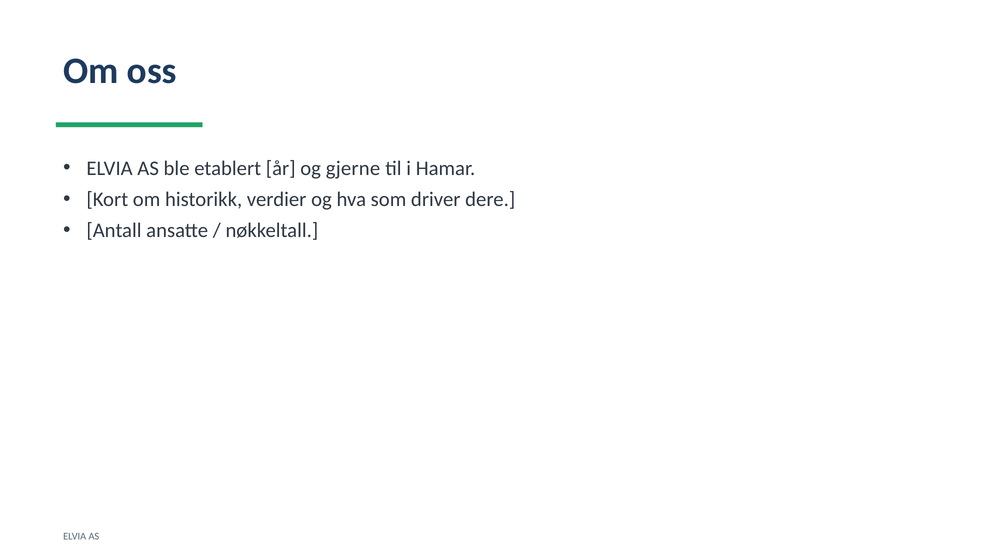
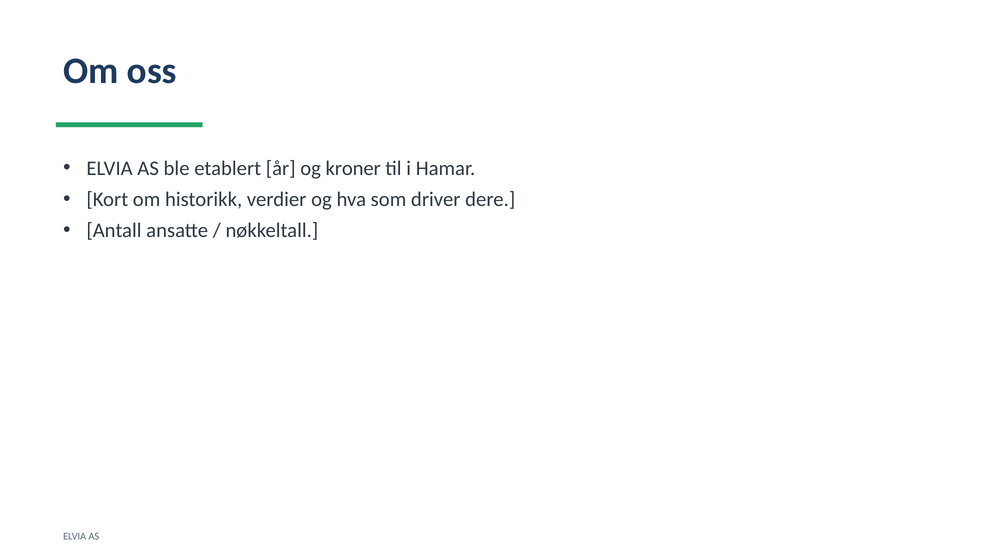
gjerne: gjerne -> kroner (353, 168)
